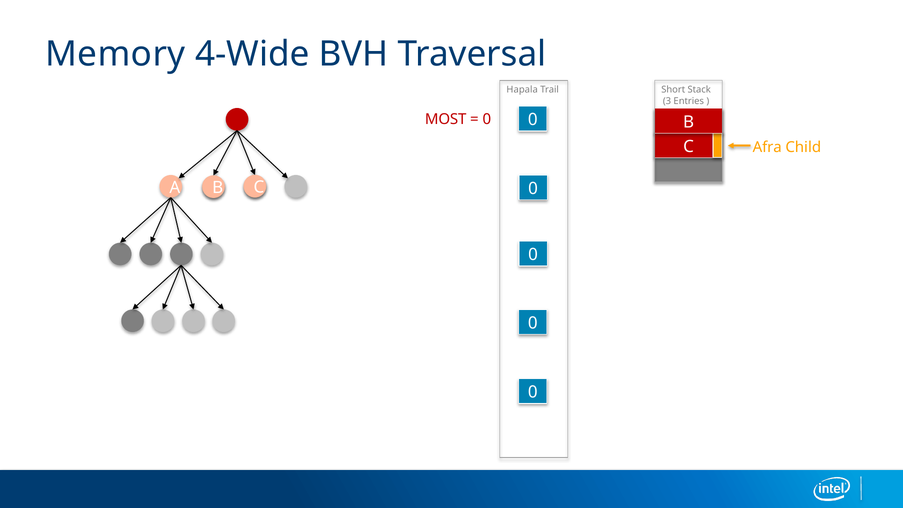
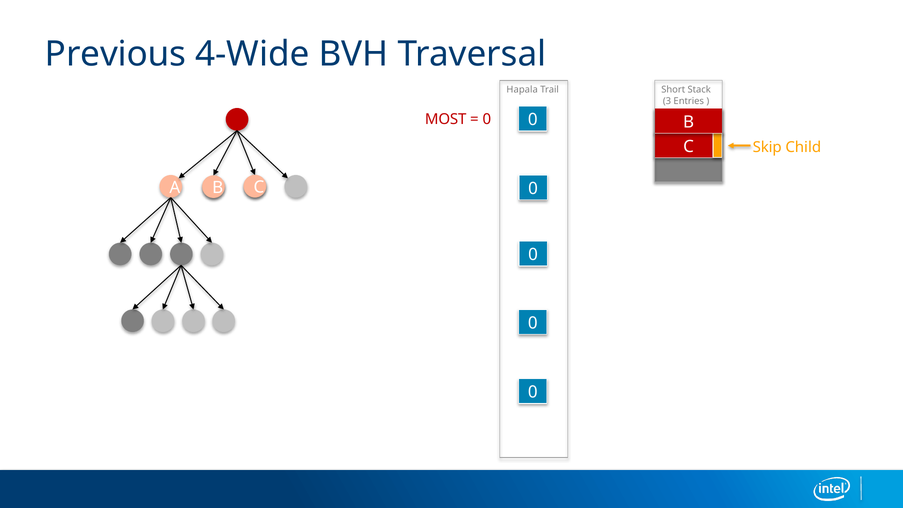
Memory: Memory -> Previous (116, 54)
Afra: Afra -> Skip (767, 147)
